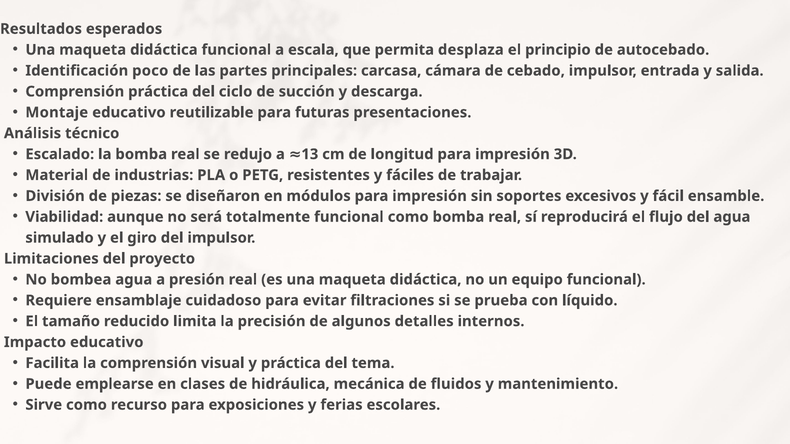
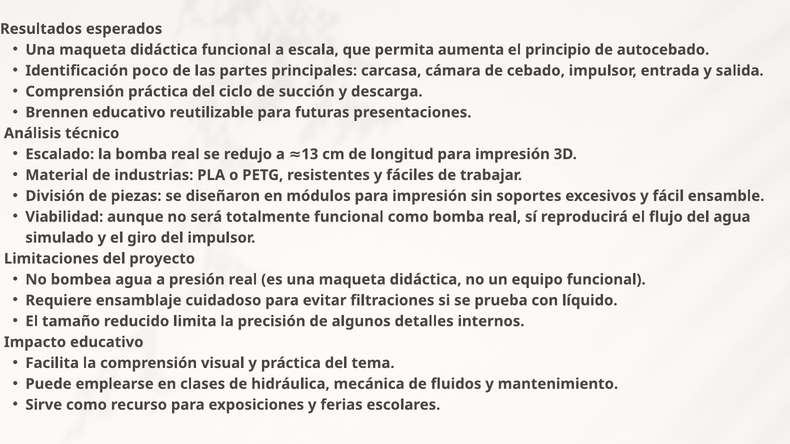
desplaza: desplaza -> aumenta (471, 50)
Montaje: Montaje -> Brennen (57, 113)
